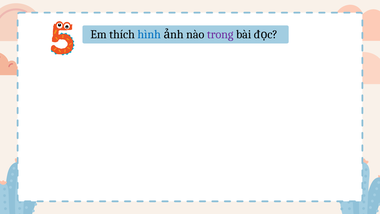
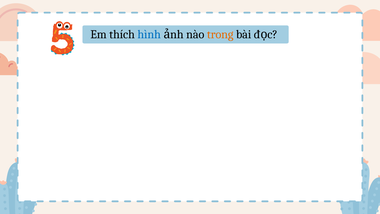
trong colour: purple -> orange (220, 34)
